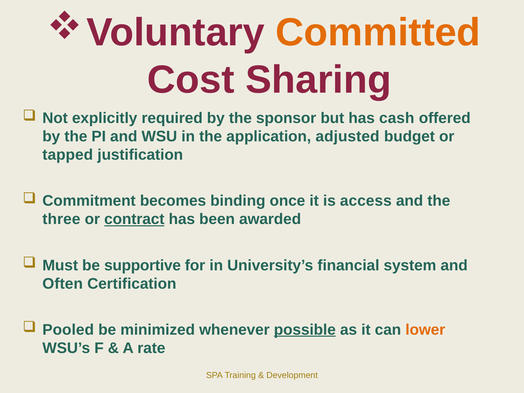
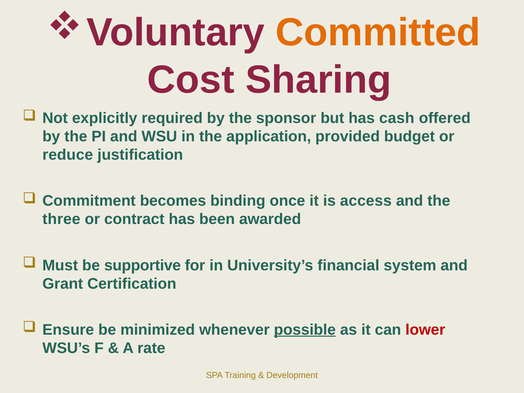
adjusted: adjusted -> provided (348, 137)
tapped: tapped -> reduce (68, 155)
contract underline: present -> none (134, 219)
Often: Often -> Grant (63, 284)
Pooled: Pooled -> Ensure (68, 330)
lower colour: orange -> red (425, 330)
